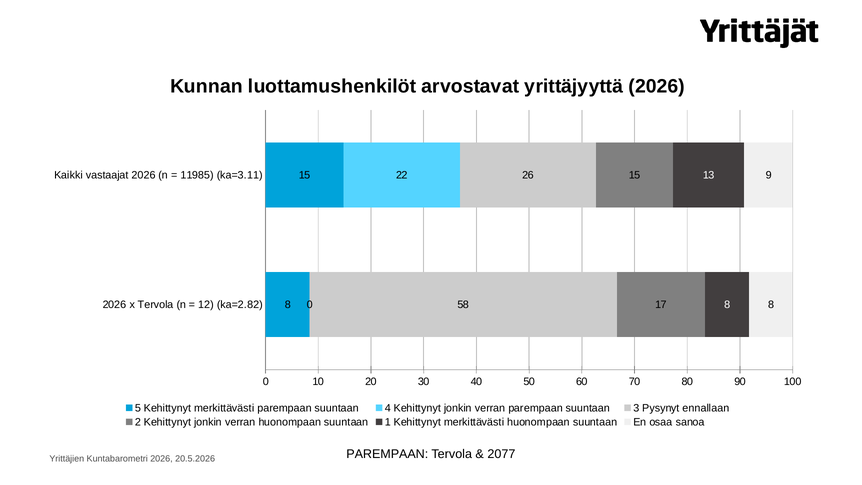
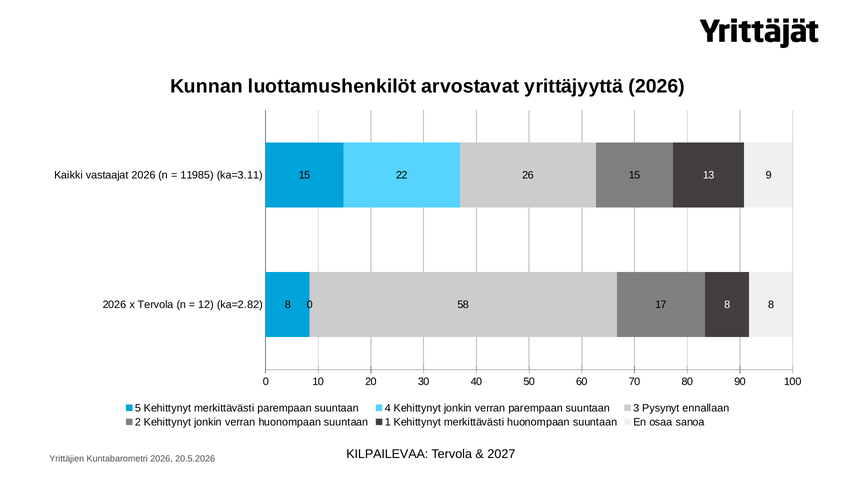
PAREMPAAN: PAREMPAAN -> KILPAILEVAA (387, 454)
2077: 2077 -> 2027 (501, 454)
